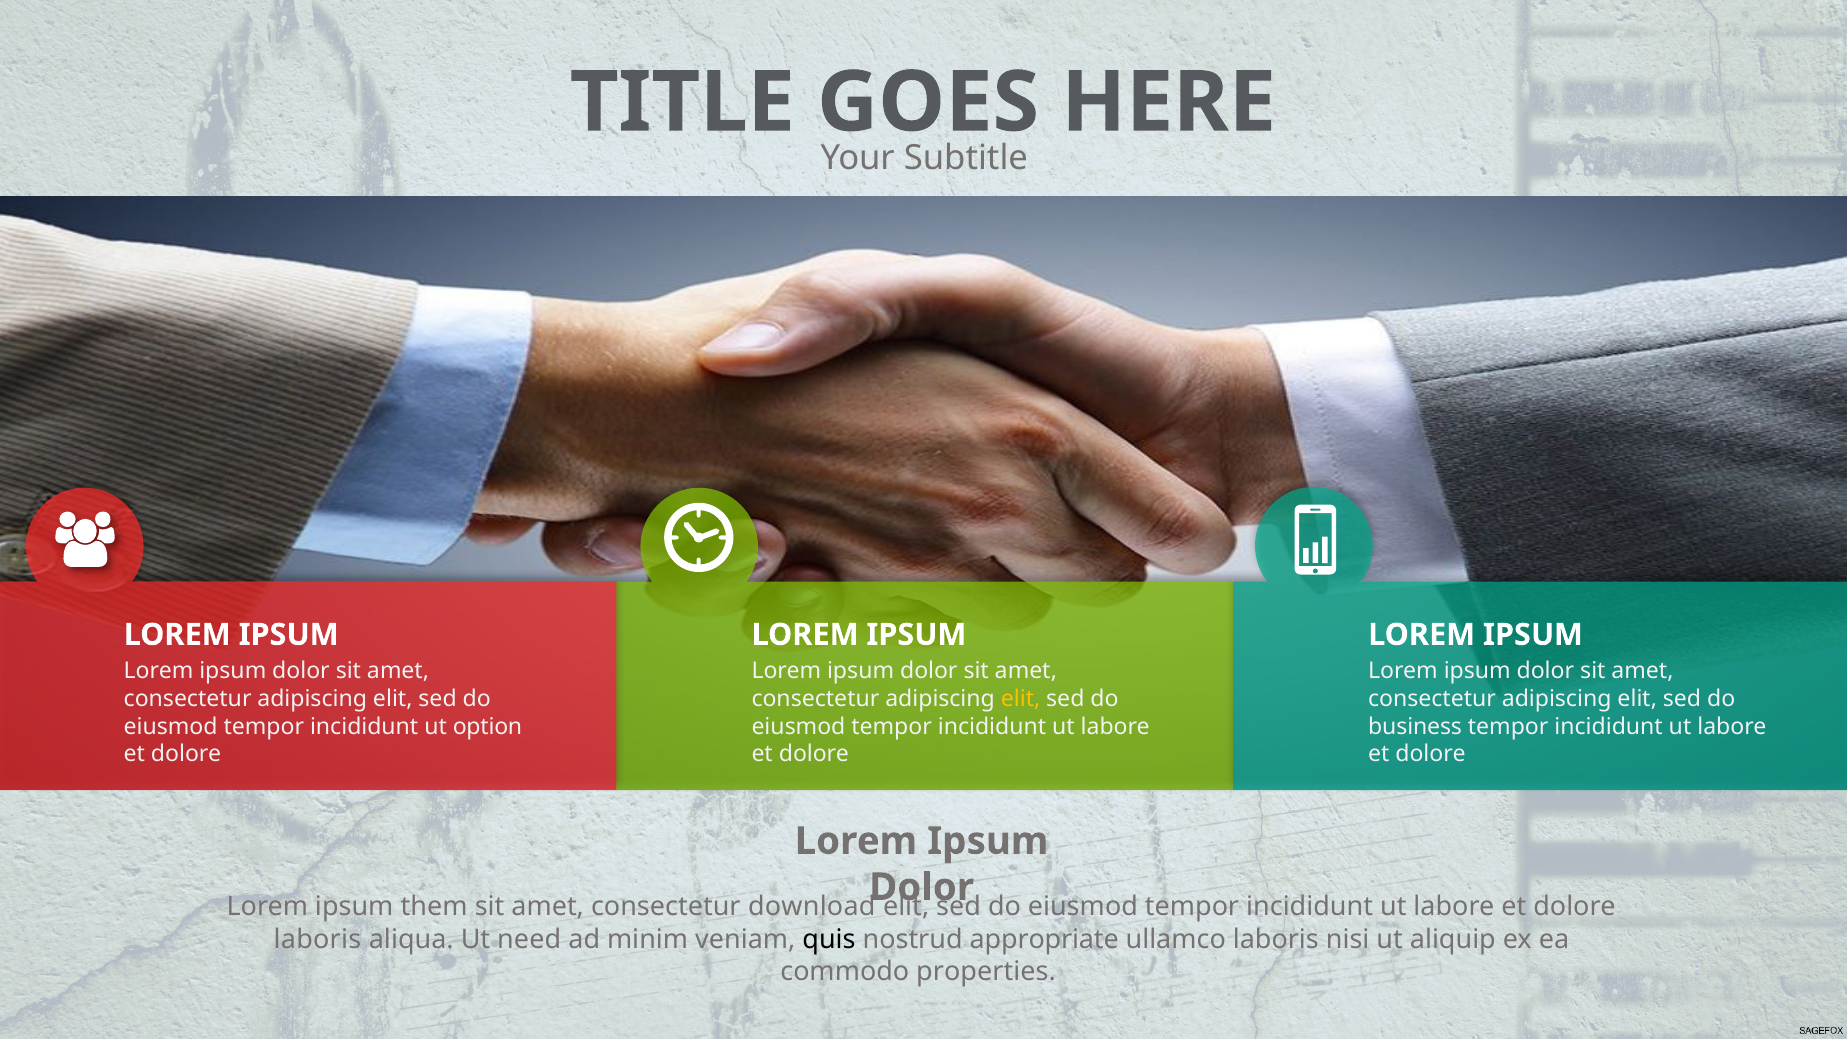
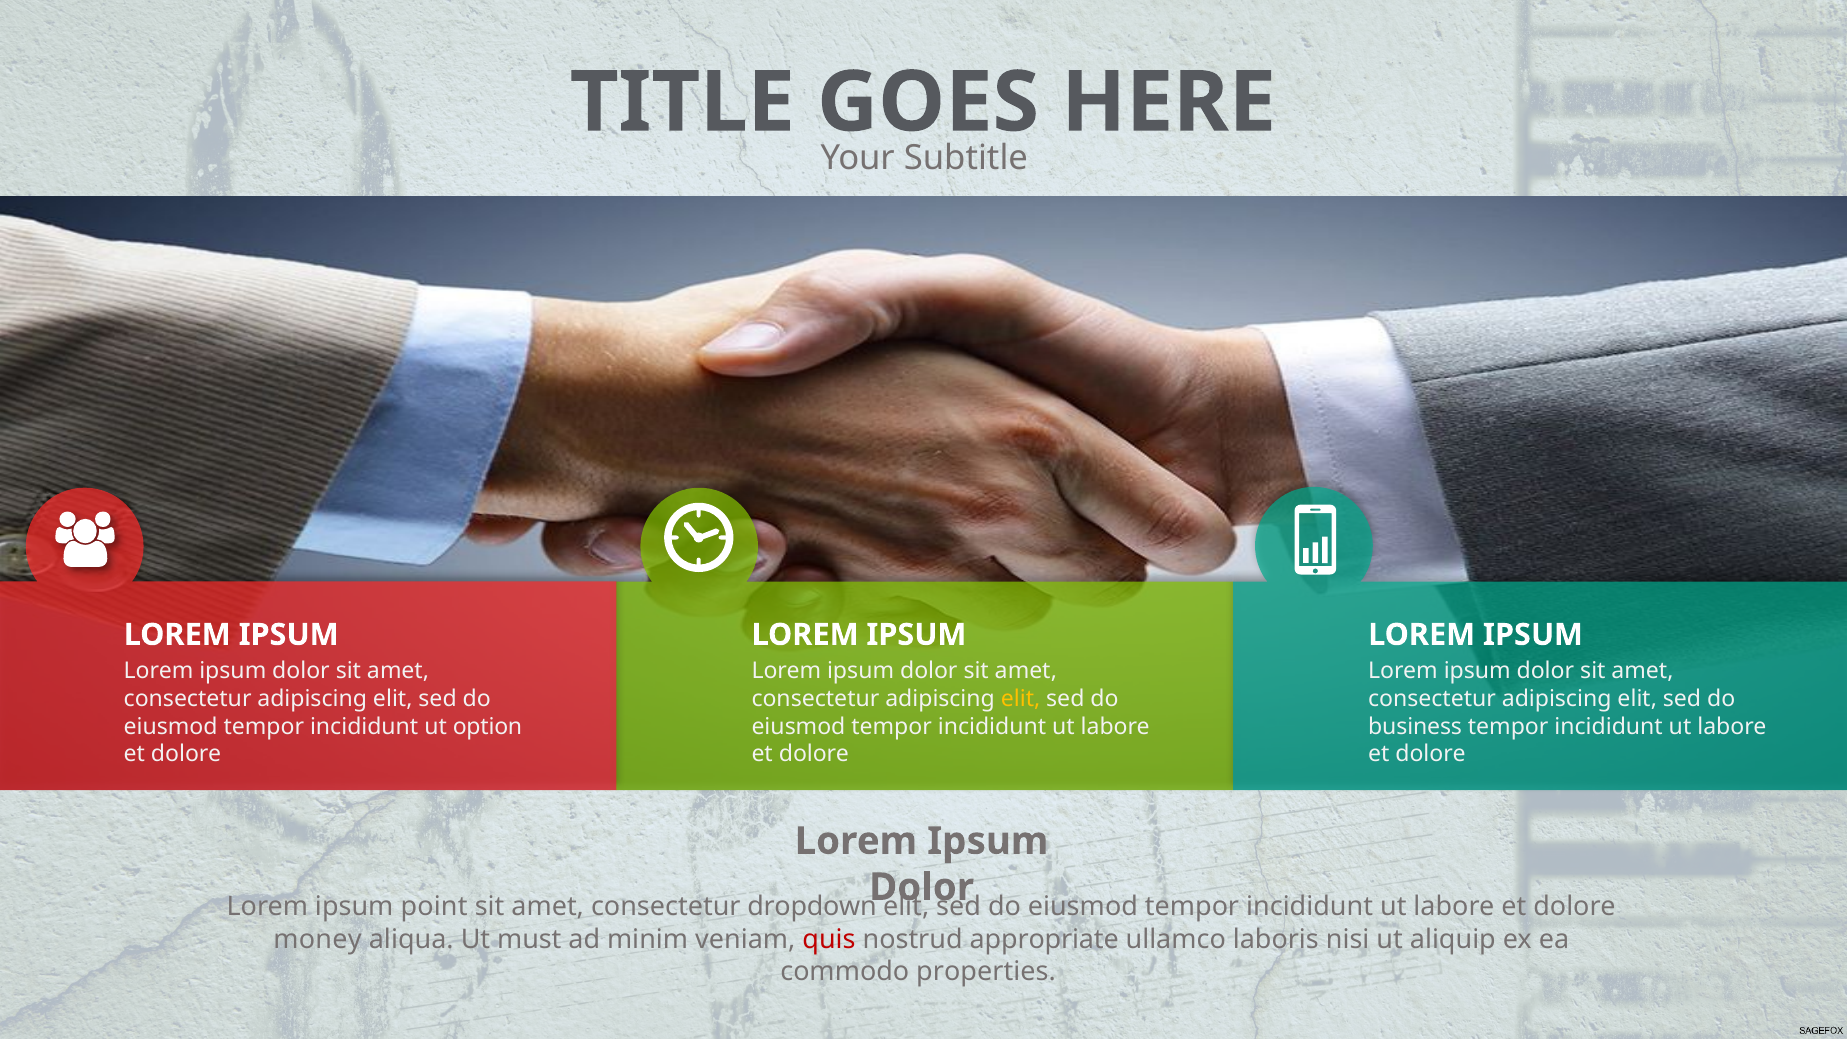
them: them -> point (434, 907)
download: download -> dropdown (812, 907)
laboris: laboris -> money (317, 939)
need: need -> must (529, 939)
quis colour: black -> red (829, 939)
